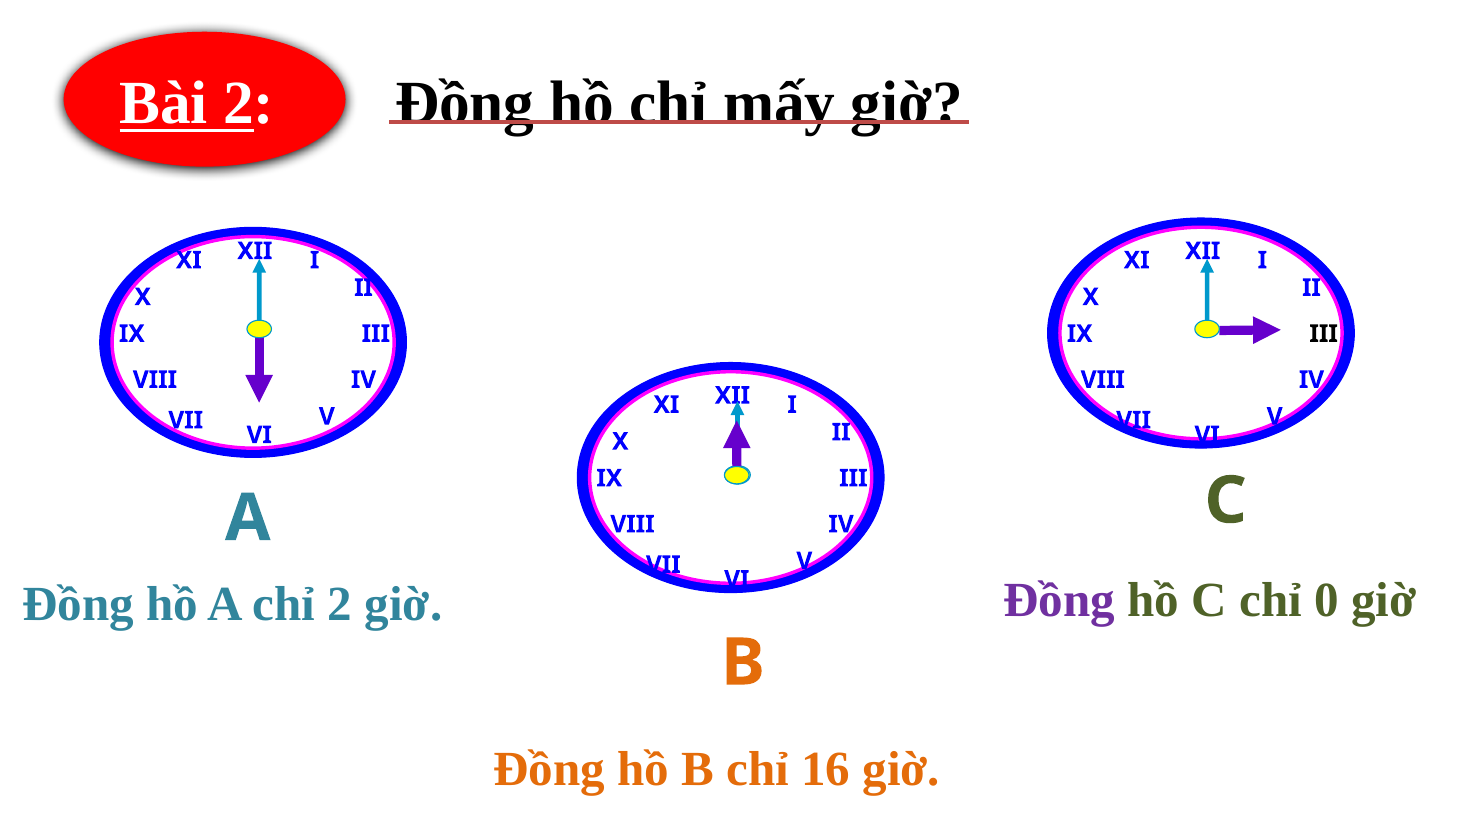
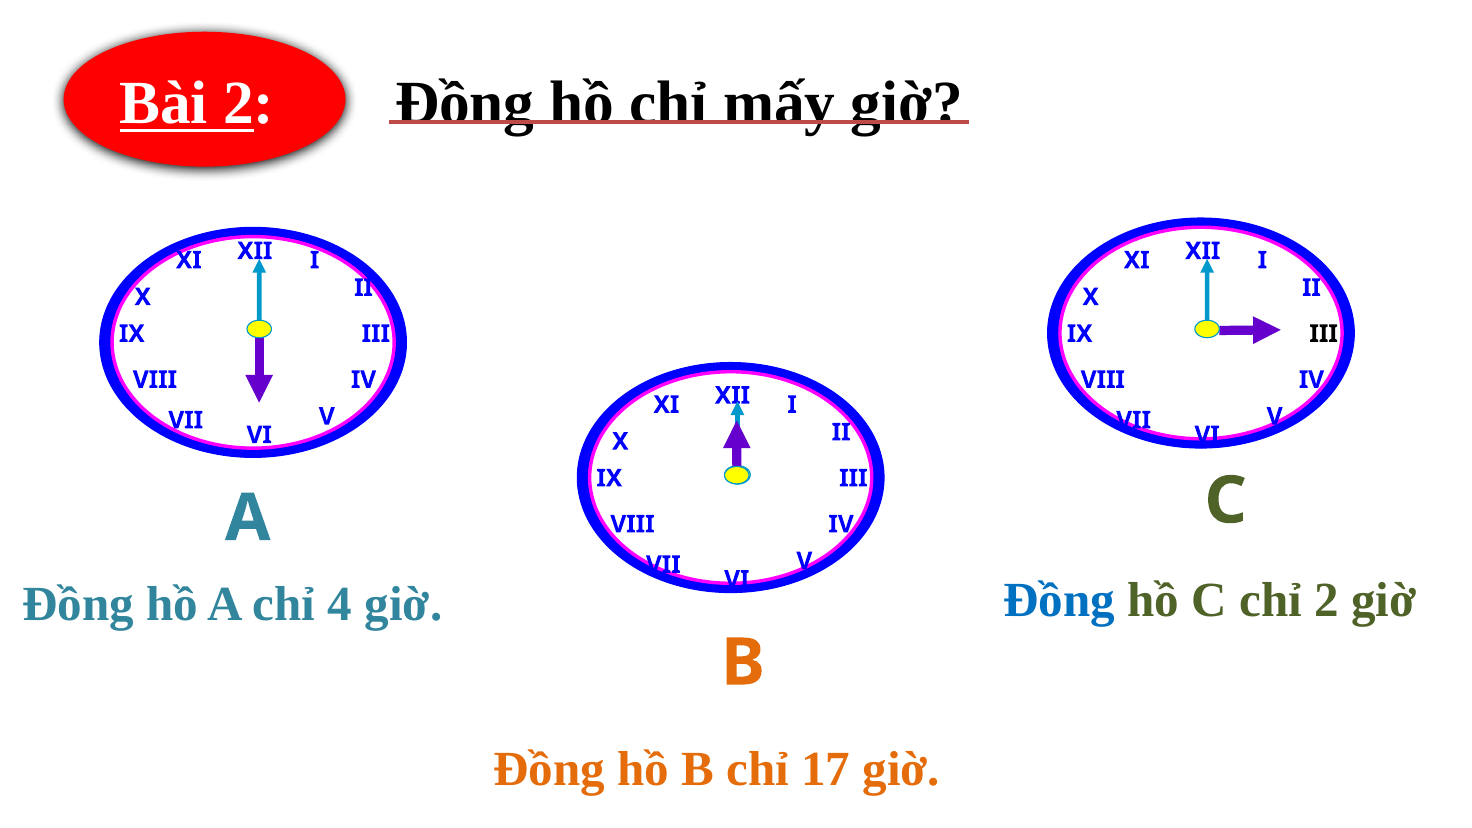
Đồng colour: purple -> blue (1059, 600)
chỉ 0: 0 -> 2 (1327, 600)
chỉ 2: 2 -> 4 (340, 604)
16: 16 -> 17 (826, 770)
